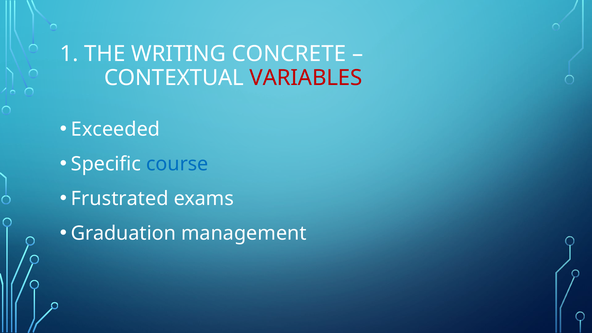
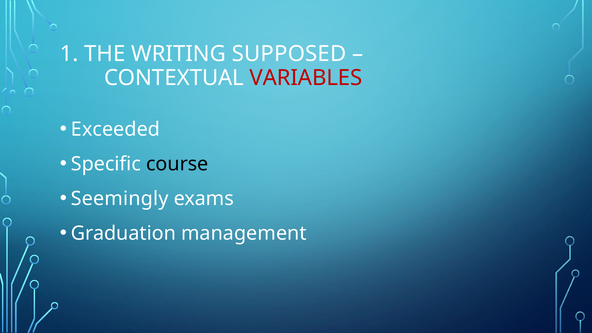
CONCRETE: CONCRETE -> SUPPOSED (289, 54)
course colour: blue -> black (177, 164)
Frustrated: Frustrated -> Seemingly (120, 199)
